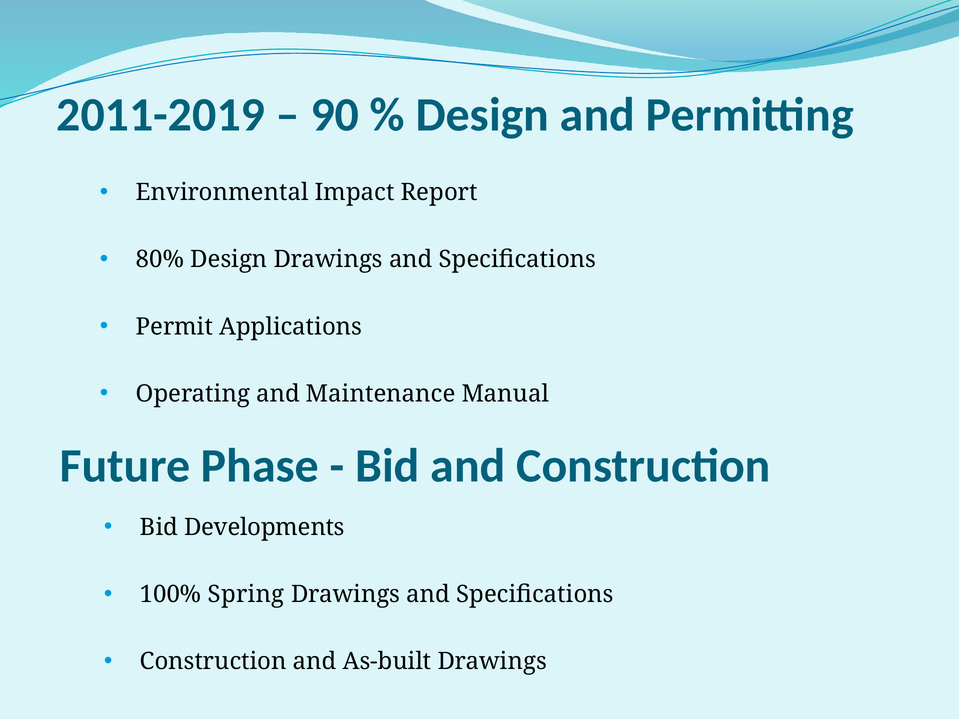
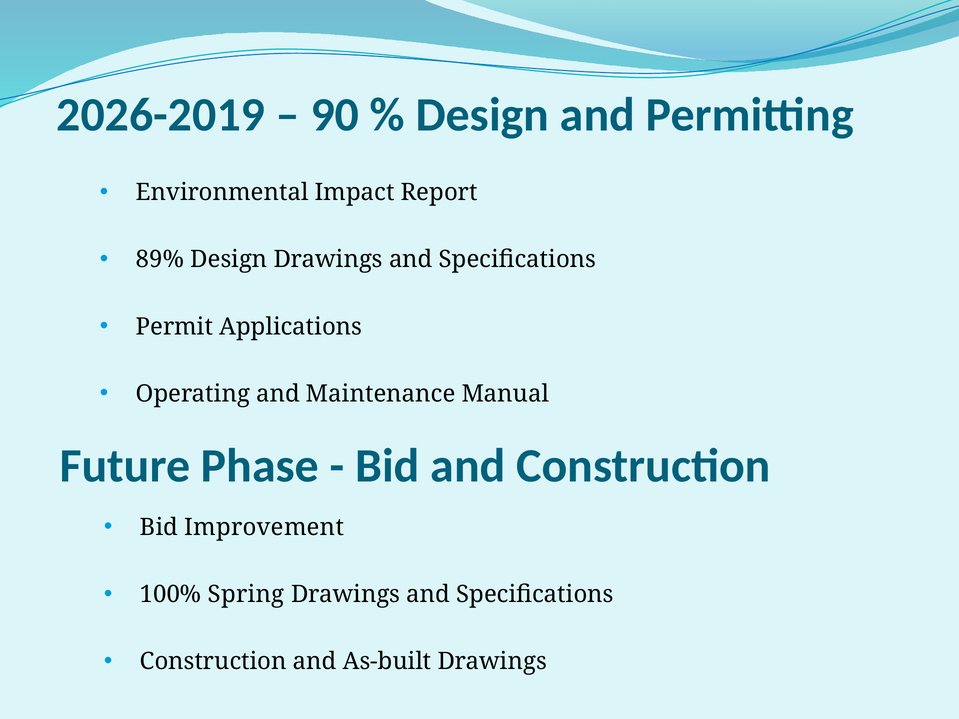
2011-2019: 2011-2019 -> 2026-2019 (161, 115)
80%: 80% -> 89% (160, 260)
Developments: Developments -> Improvement (264, 528)
